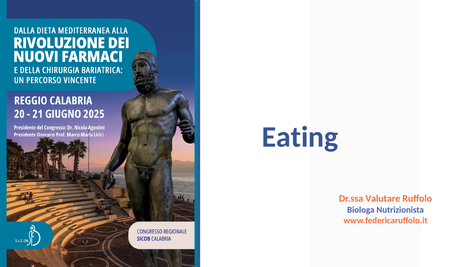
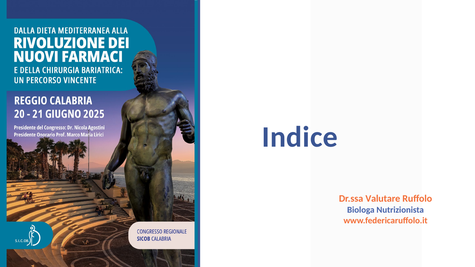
Eating: Eating -> Indice (300, 137)
